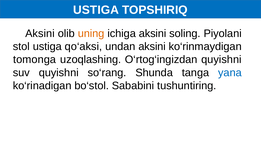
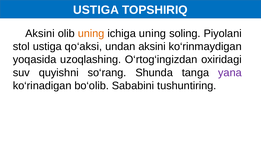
ichiga aksini: aksini -> uning (152, 33)
tomonga: tomonga -> yoqasida (35, 60)
O‘rtog‘ingizdan quyishni: quyishni -> oxiridagi (221, 60)
yana colour: blue -> purple (230, 73)
bo‘stol: bo‘stol -> bo‘olib (92, 86)
